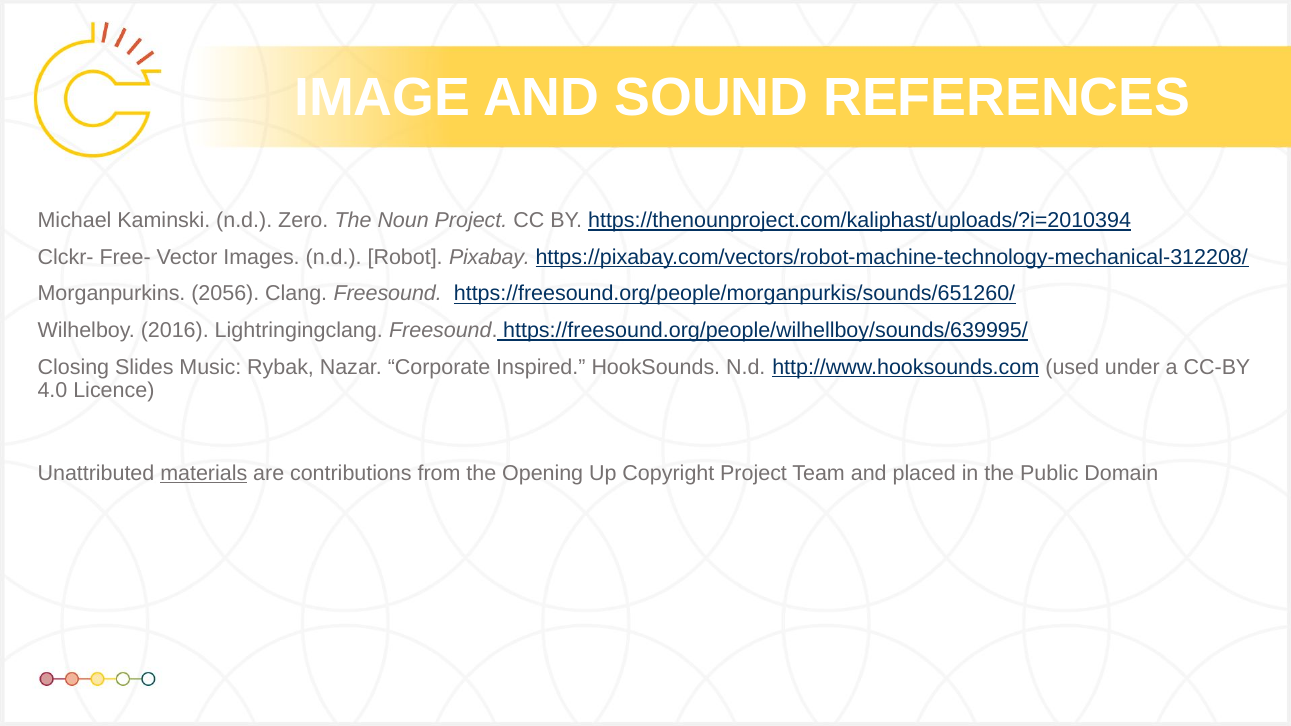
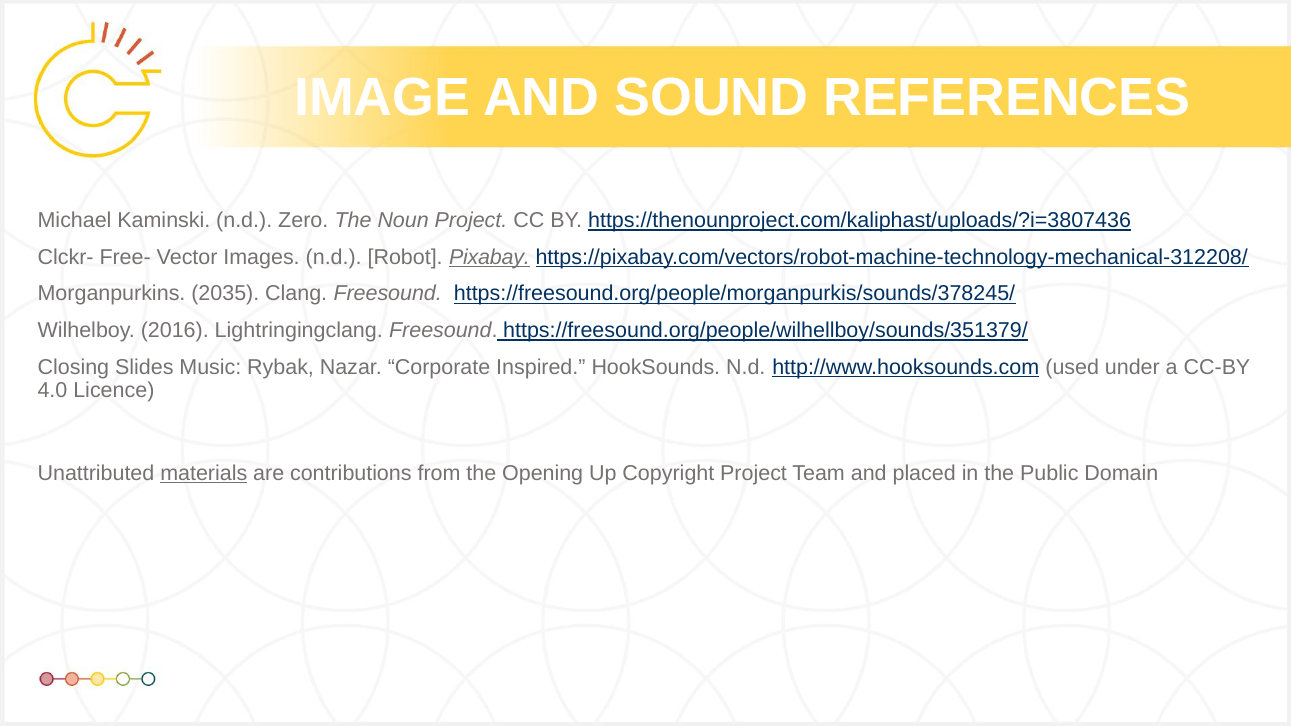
https://thenounproject.com/kaliphast/uploads/?i=2010394: https://thenounproject.com/kaliphast/uploads/?i=2010394 -> https://thenounproject.com/kaliphast/uploads/?i=3807436 (860, 220)
Pixabay underline: none -> present (489, 257)
2056: 2056 -> 2035 (225, 294)
https://freesound.org/people/morganpurkis/sounds/651260/: https://freesound.org/people/morganpurkis/sounds/651260/ -> https://freesound.org/people/morganpurkis/sounds/378245/ (735, 294)
https://freesound.org/people/wilhellboy/sounds/639995/: https://freesound.org/people/wilhellboy/sounds/639995/ -> https://freesound.org/people/wilhellboy/sounds/351379/ (765, 330)
